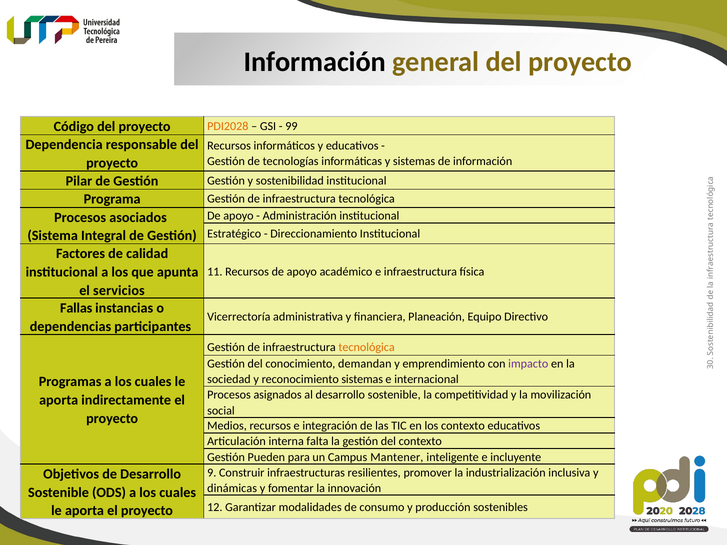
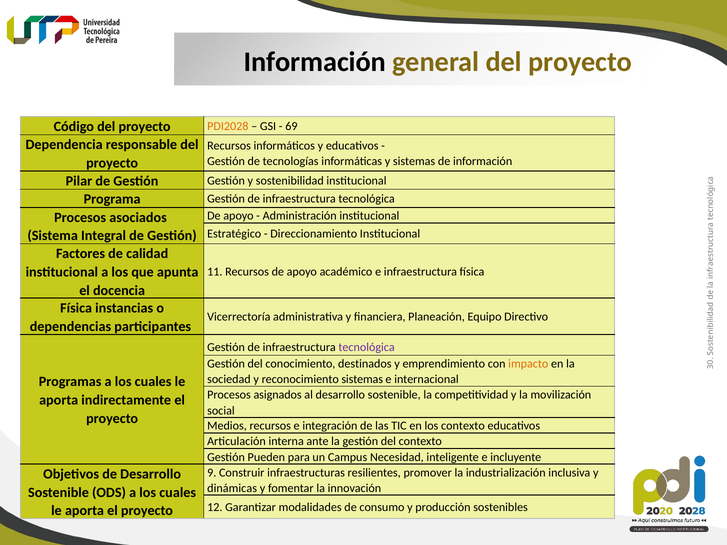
99: 99 -> 69 (291, 126)
servicios: servicios -> docencia (119, 291)
Fallas: Fallas -> Física (76, 308)
tecnológica colour: orange -> purple (367, 347)
demandan: demandan -> destinados (365, 364)
impacto colour: purple -> orange (528, 364)
falta: falta -> ante (318, 442)
Mantener: Mantener -> Necesidad (397, 457)
